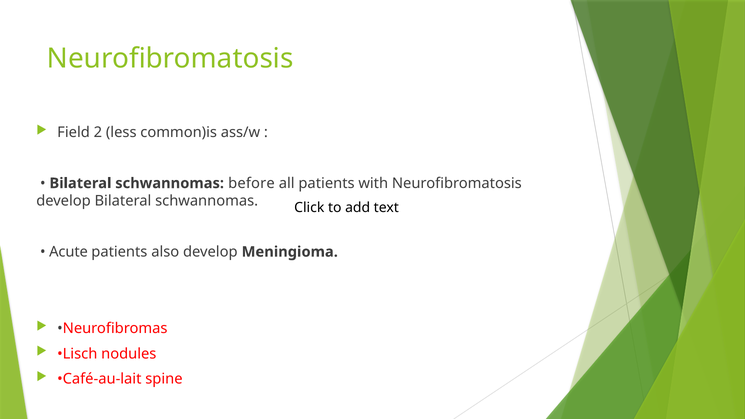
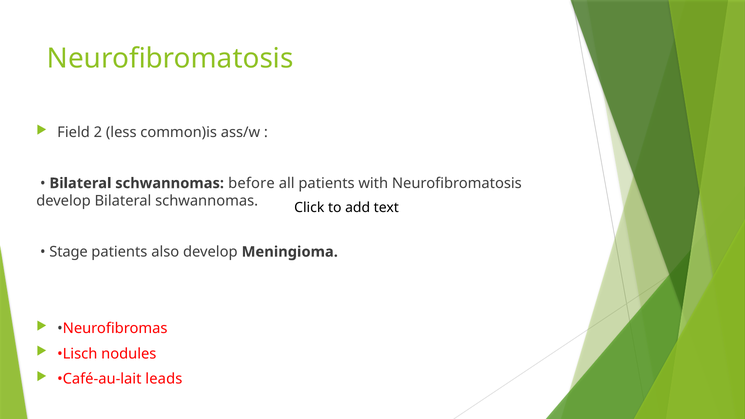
Acute: Acute -> Stage (69, 252)
spine: spine -> leads (164, 379)
